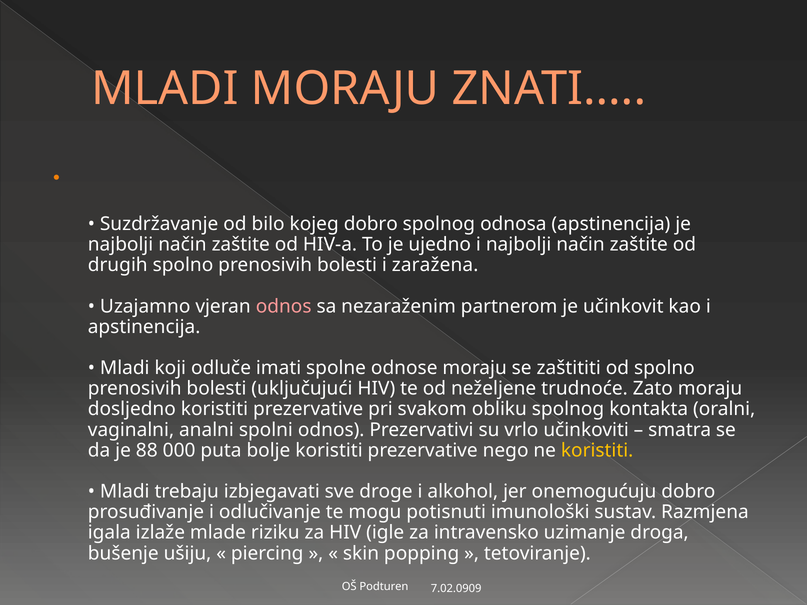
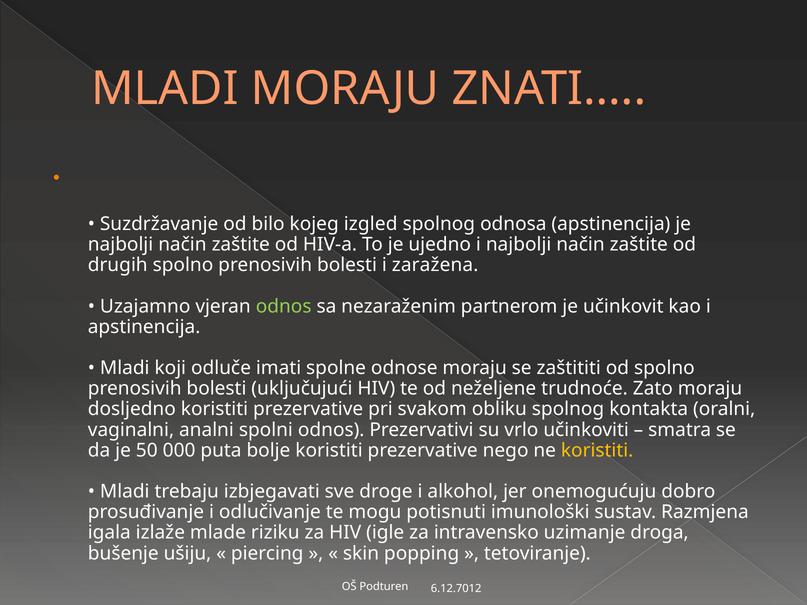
kojeg dobro: dobro -> izgled (371, 224)
odnos colour: pink -> light green (284, 306)
88: 88 -> 50 (147, 451)
7.02.0909: 7.02.0909 -> 6.12.7012 (456, 589)
